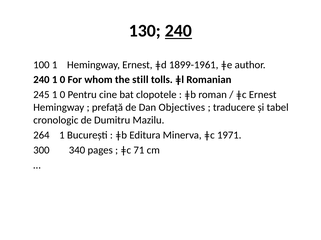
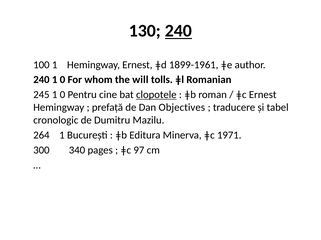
still: still -> will (140, 80)
clopotele underline: none -> present (156, 95)
71: 71 -> 97 (139, 151)
